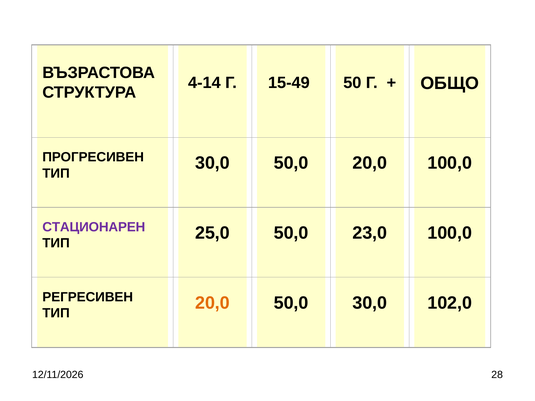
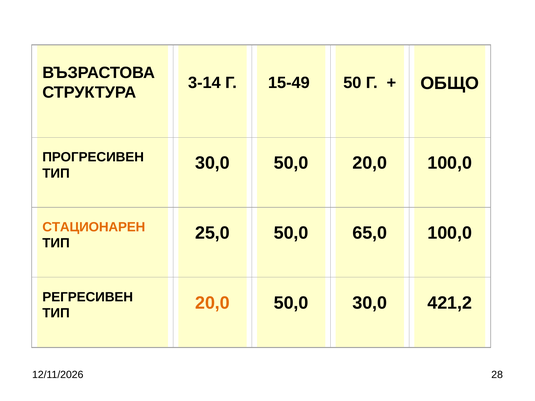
4-14: 4-14 -> 3-14 (204, 83)
СТАЦИОНАРЕН colour: purple -> orange (94, 227)
23,0: 23,0 -> 65,0 (370, 233)
102,0: 102,0 -> 421,2 (450, 303)
